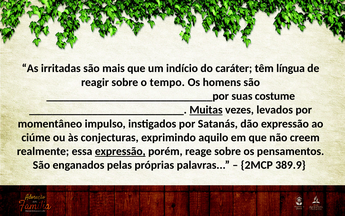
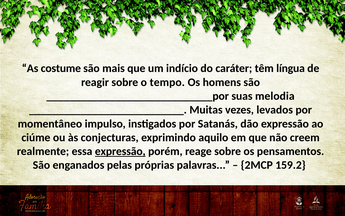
irritadas: irritadas -> costume (61, 68)
costume: costume -> melodia (275, 96)
Muitas underline: present -> none (206, 110)
389.9: 389.9 -> 159.2 (290, 165)
